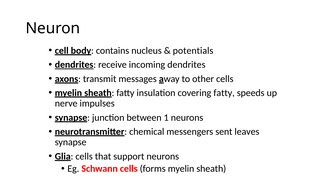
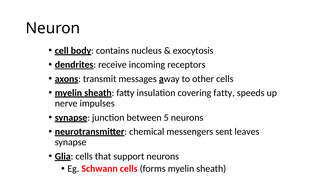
potentials: potentials -> exocytosis (193, 50)
incoming dendrites: dendrites -> receptors (186, 64)
1: 1 -> 5 (166, 117)
